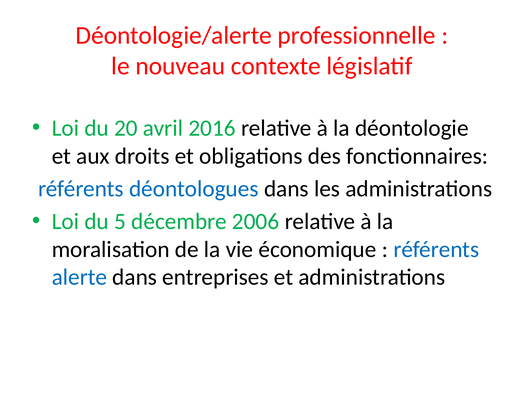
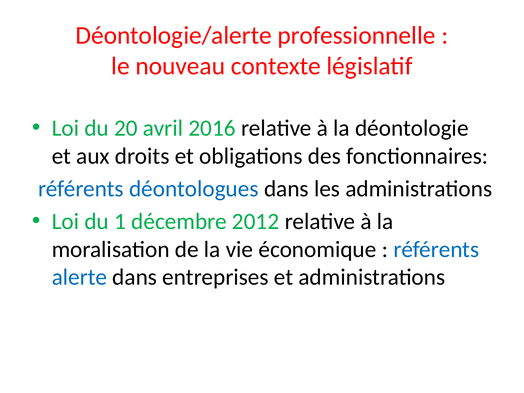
5: 5 -> 1 (120, 221)
2006: 2006 -> 2012 (256, 221)
